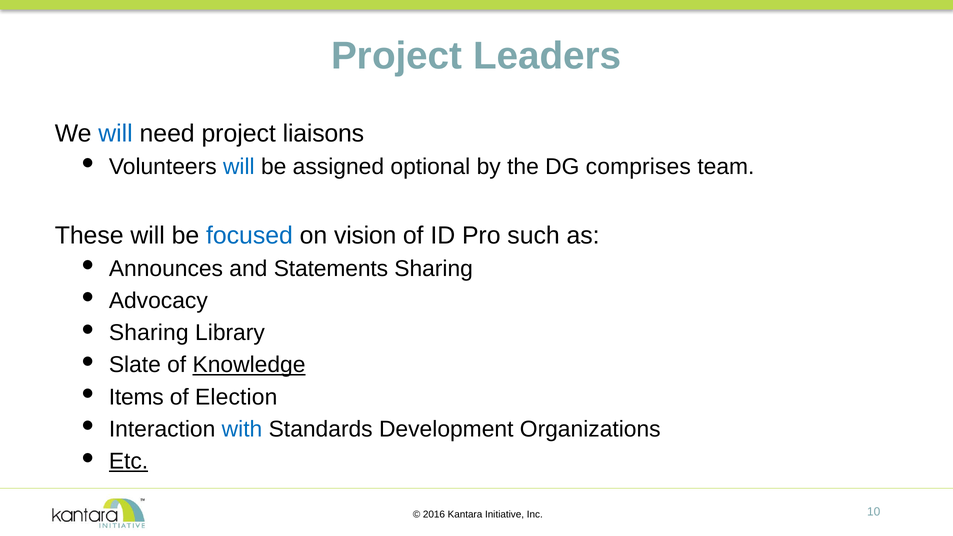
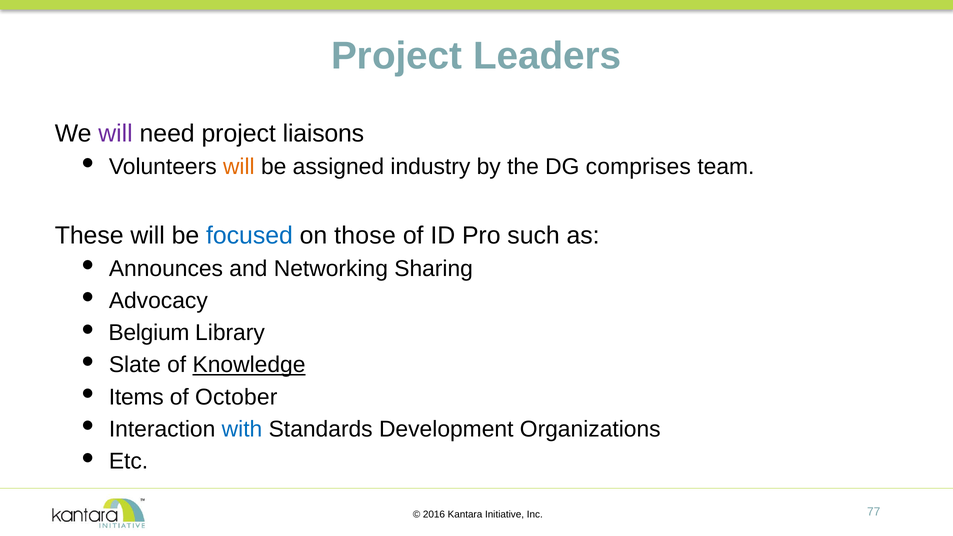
will colour: blue -> purple (116, 133)
will colour: blue -> orange (239, 167)
optional: optional -> industry (430, 167)
vision: vision -> those (365, 235)
Statements: Statements -> Networking (331, 269)
Sharing: Sharing -> Belgium (149, 333)
Election: Election -> October (236, 397)
Etc underline: present -> none (129, 461)
10: 10 -> 77 (874, 512)
